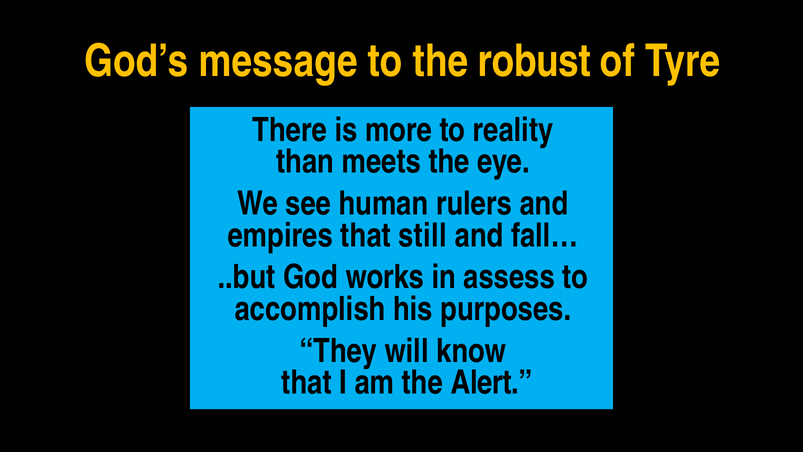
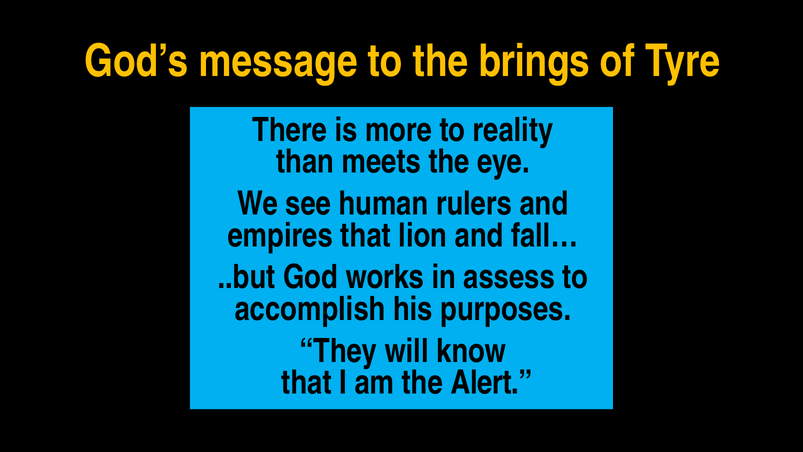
robust: robust -> brings (534, 61)
still: still -> lion (423, 235)
